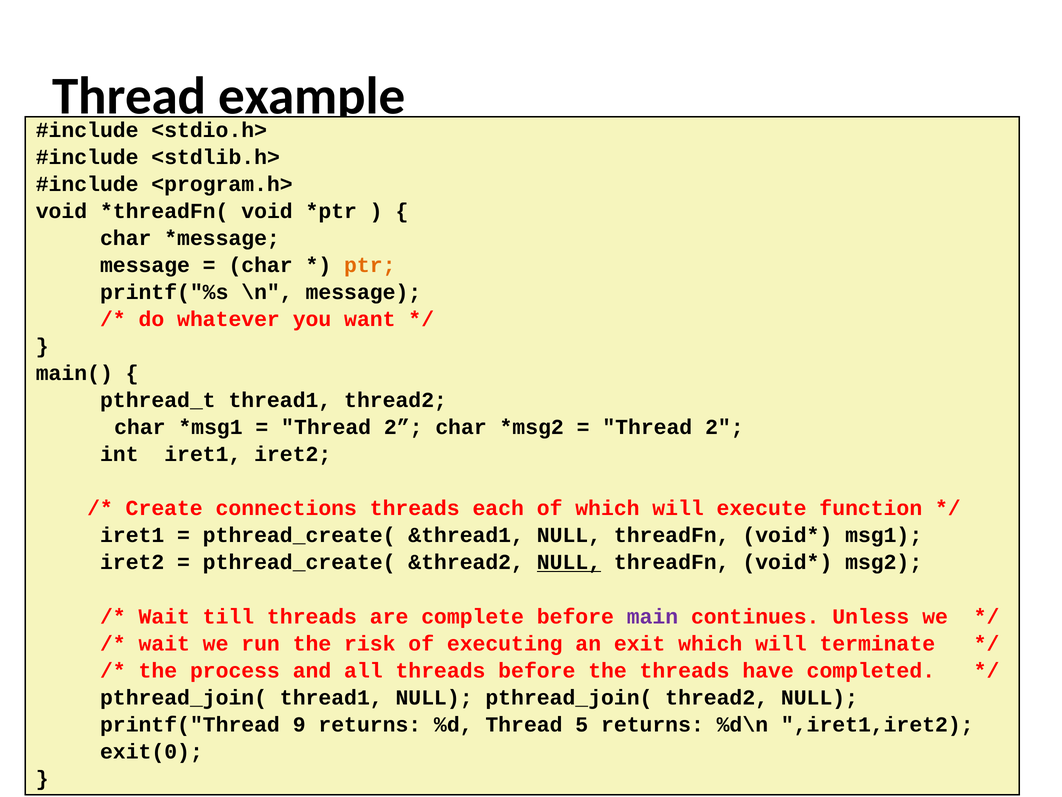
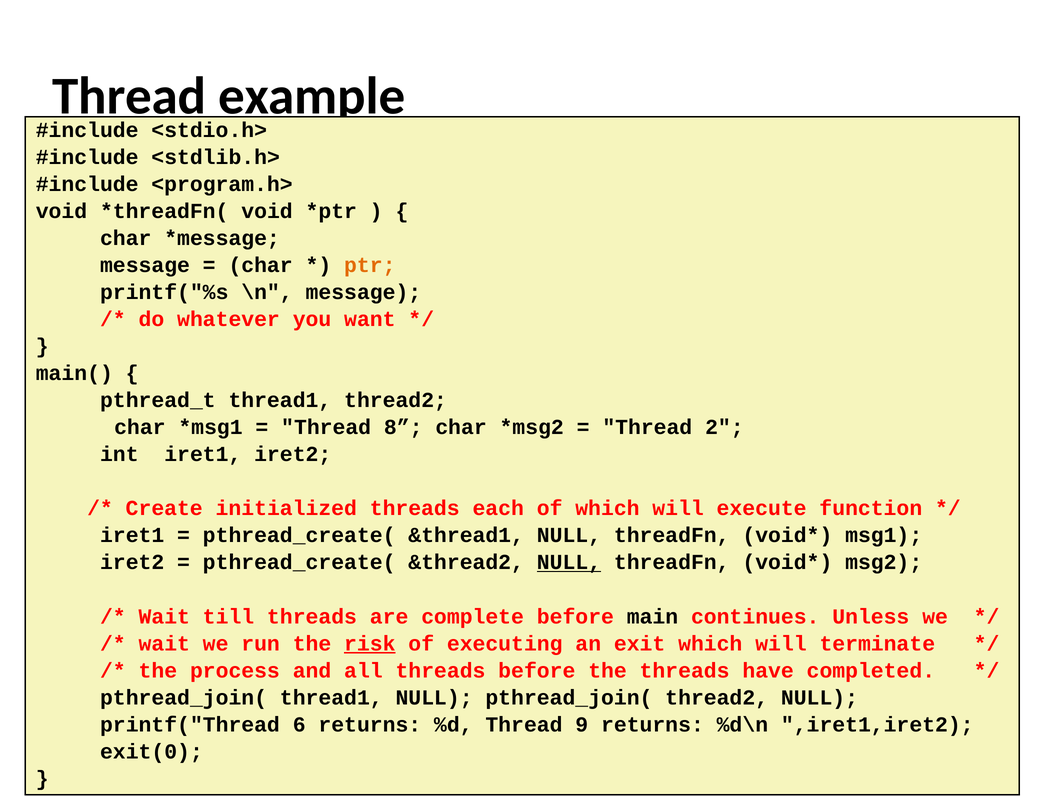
2: 2 -> 8 (403, 427)
connections: connections -> initialized (286, 508)
main colour: purple -> black (652, 616)
risk underline: none -> present (370, 643)
9: 9 -> 6 (299, 724)
5: 5 -> 9 (582, 724)
